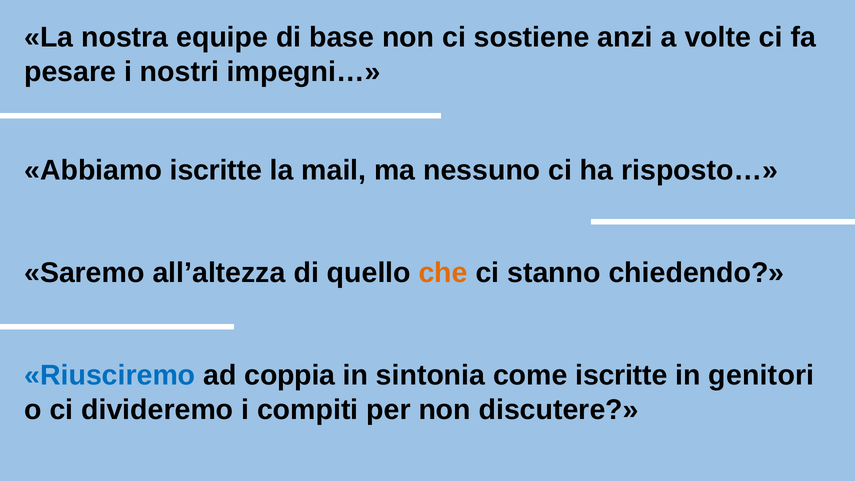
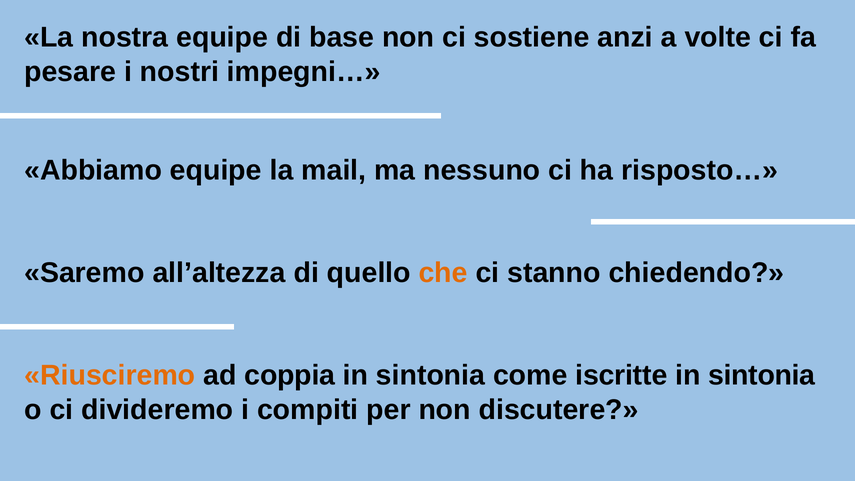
Abbiamo iscritte: iscritte -> equipe (216, 170)
Riusciremo colour: blue -> orange (110, 375)
genitori: genitori -> sintonia (762, 375)
